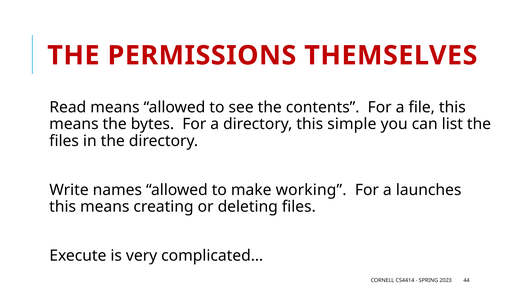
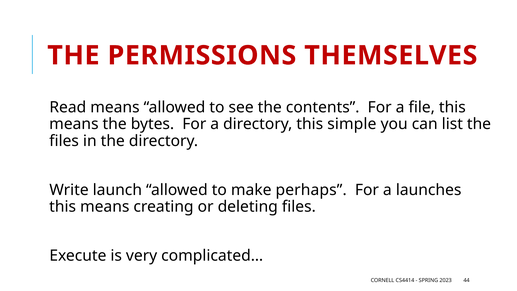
names: names -> launch (117, 190)
working: working -> perhaps (311, 190)
